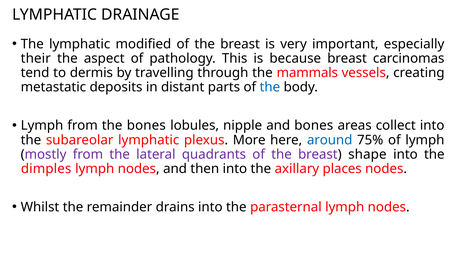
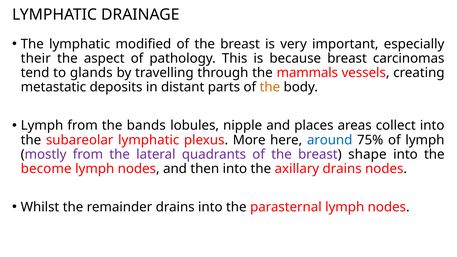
dermis: dermis -> glands (91, 73)
the colour: blue -> orange (270, 87)
the bones: bones -> bands (146, 126)
and bones: bones -> places (314, 126)
dimples: dimples -> become (46, 169)
axillary places: places -> drains (342, 169)
